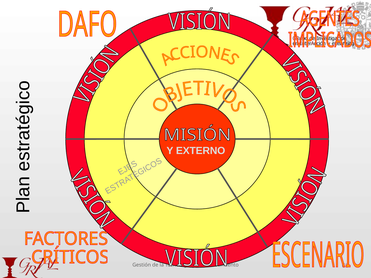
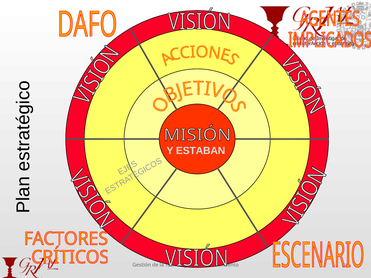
EXTERNO: EXTERNO -> ESTABAN (201, 151)
